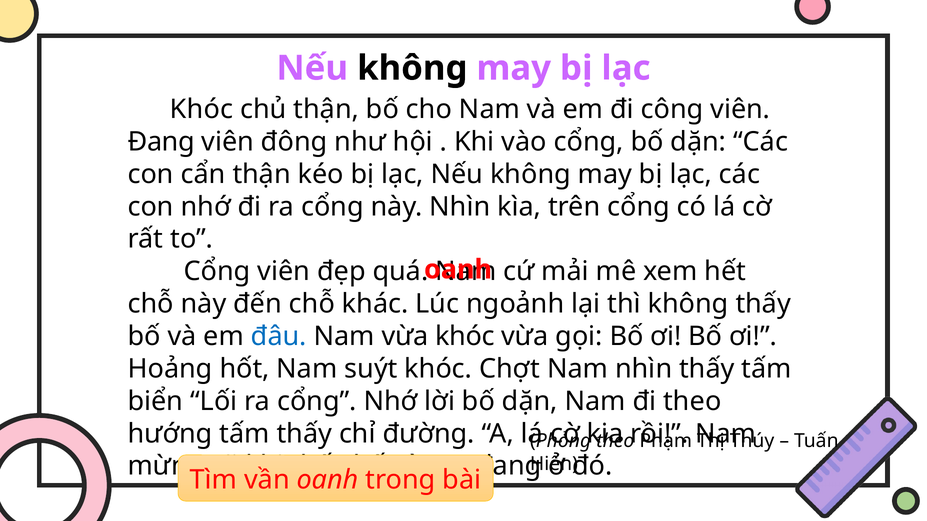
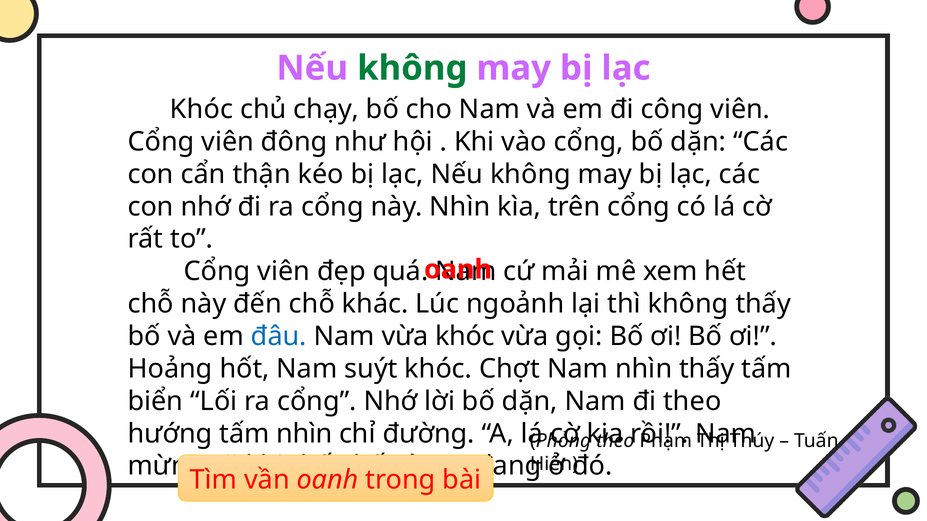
không colour: black -> green (412, 68)
chủ thận: thận -> chạy (326, 109)
Đang: Đang -> Cổng (161, 142)
tấm thấy: thấy -> nhìn (304, 434)
